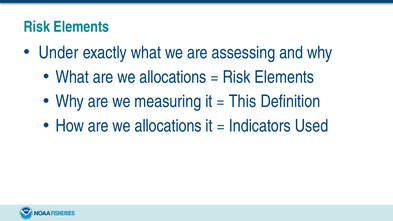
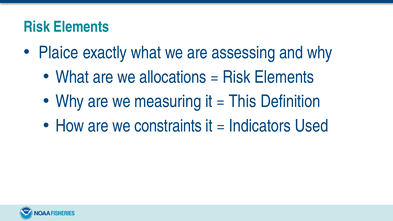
Under: Under -> Plaice (59, 53)
How are we allocations: allocations -> constraints (168, 126)
